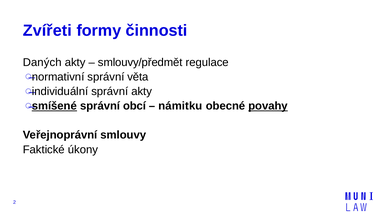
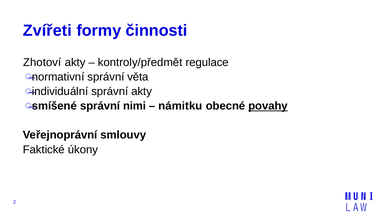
Daných: Daných -> Zhotoví (42, 62)
smlouvy/předmět: smlouvy/předmět -> kontroly/předmět (140, 62)
smíšené underline: present -> none (54, 106)
obcí: obcí -> nimi (135, 106)
